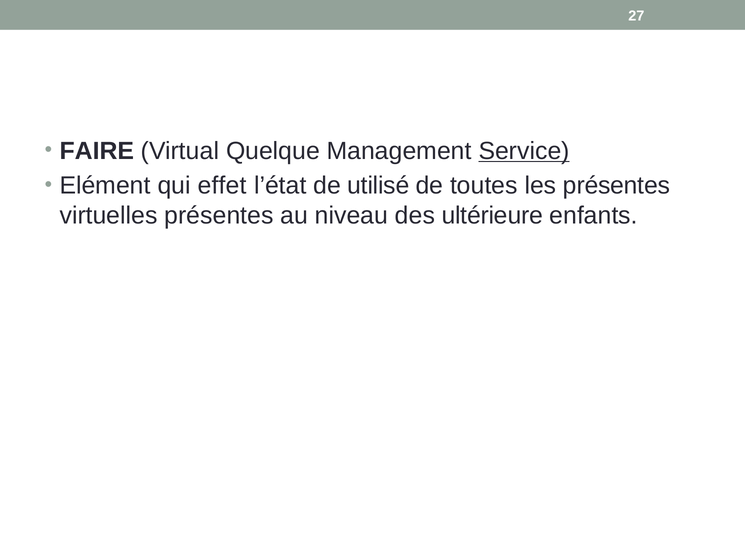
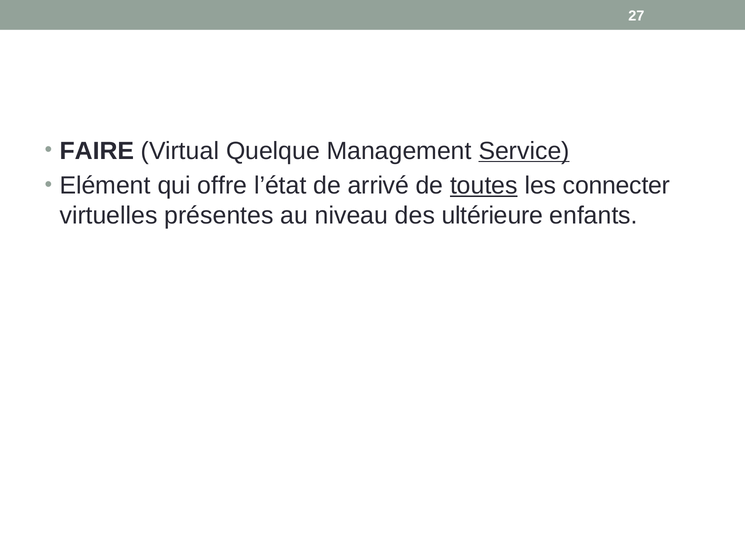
effet: effet -> offre (222, 186)
utilisé: utilisé -> arrivé (378, 186)
toutes underline: none -> present (484, 186)
les présentes: présentes -> connecter (616, 186)
